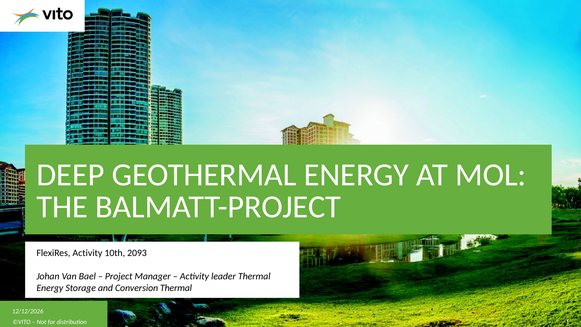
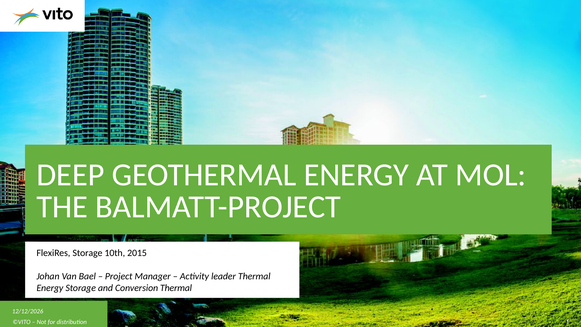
FlexiRes Activity: Activity -> Storage (87, 253)
2093: 2093 -> 2015 (137, 253)
